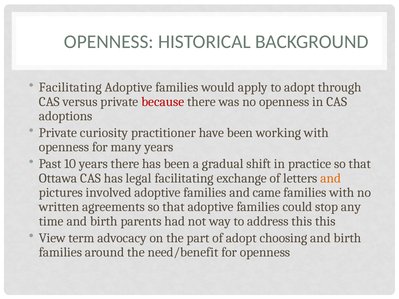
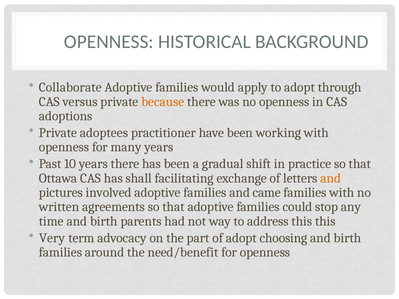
Facilitating: Facilitating -> Collaborate (70, 87)
because colour: red -> orange (163, 102)
curiosity: curiosity -> adoptees (104, 133)
legal: legal -> shall (139, 178)
View: View -> Very (52, 238)
